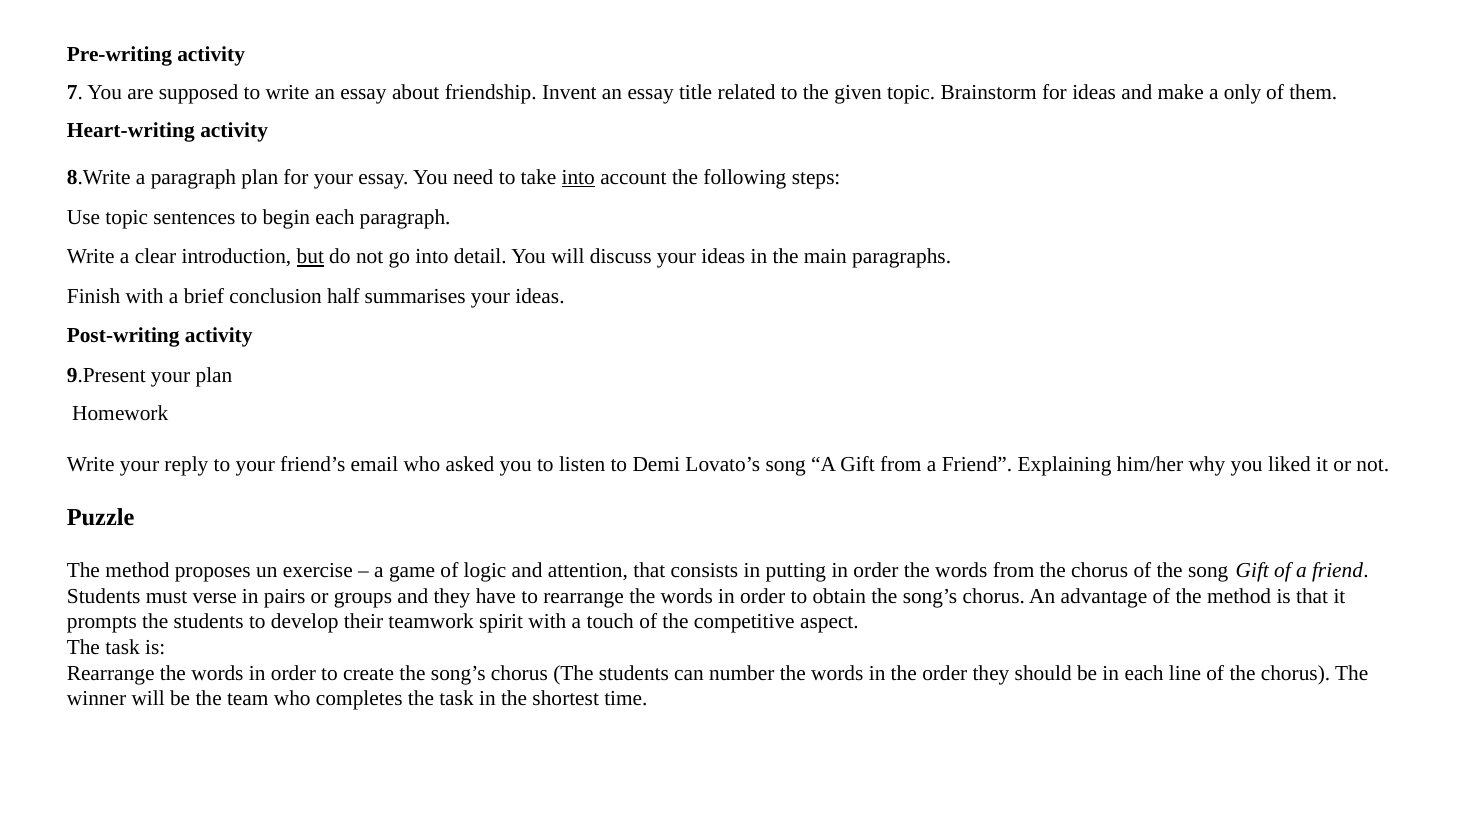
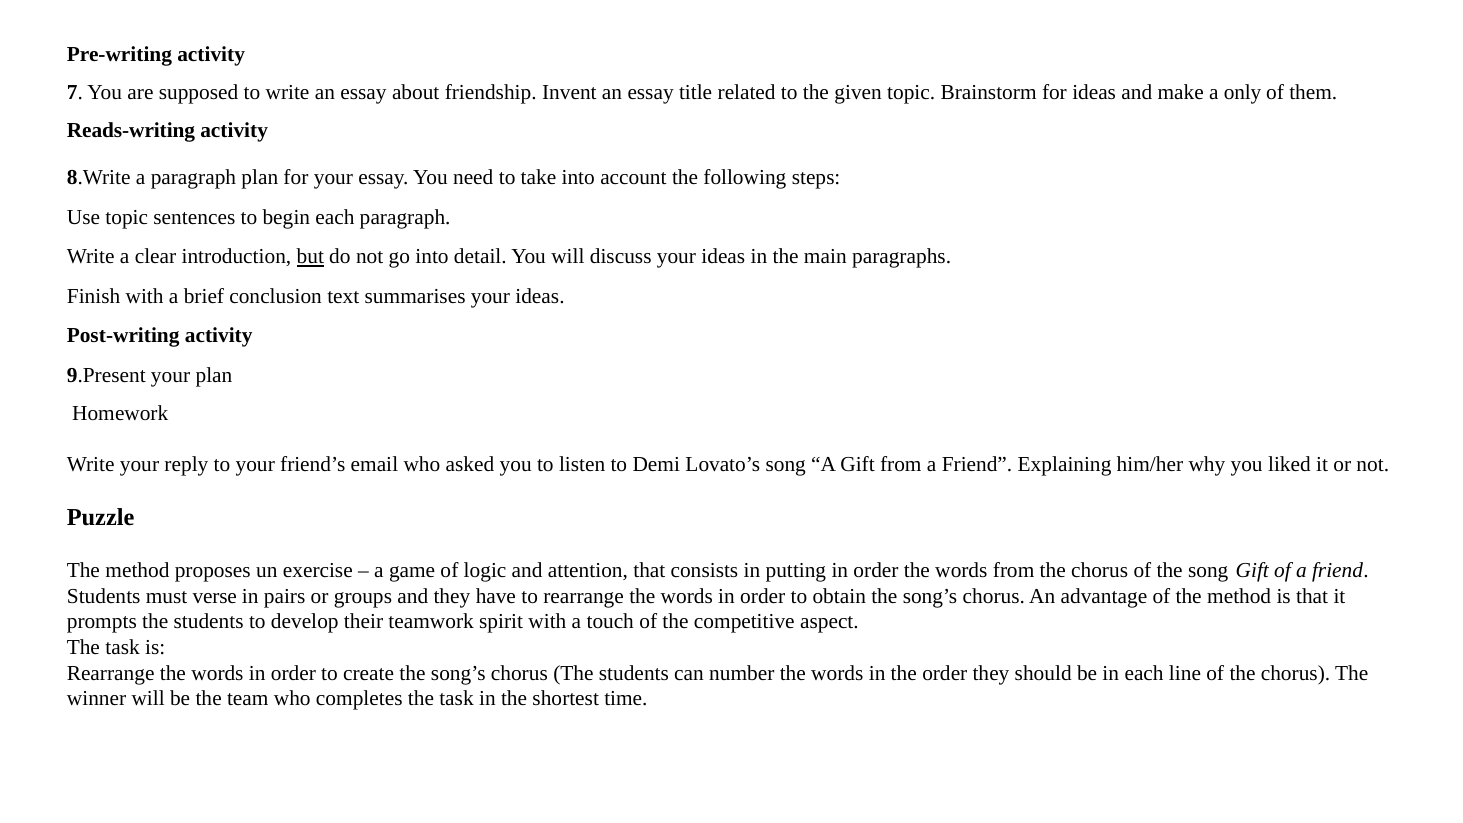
Heart-writing: Heart-writing -> Reads-writing (131, 131)
into underline: present -> none (578, 178)
half: half -> text (343, 296)
